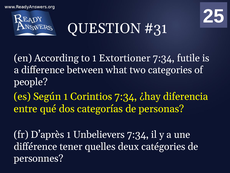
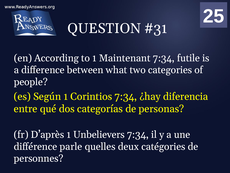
Extortioner: Extortioner -> Maintenant (125, 58)
tener: tener -> parle (71, 146)
